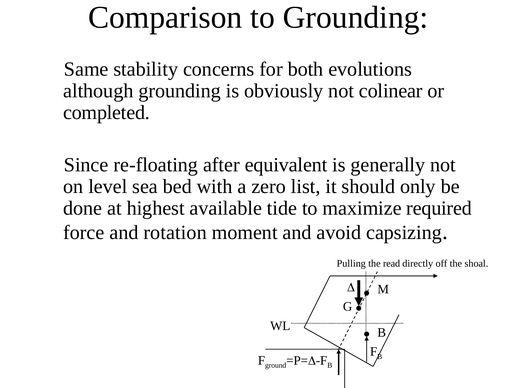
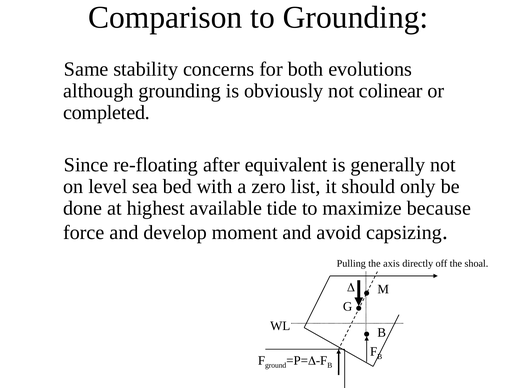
required: required -> because (439, 208)
rotation: rotation -> develop (175, 232)
read: read -> axis (391, 263)
